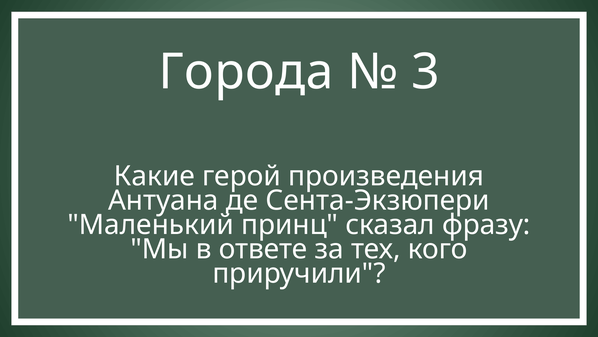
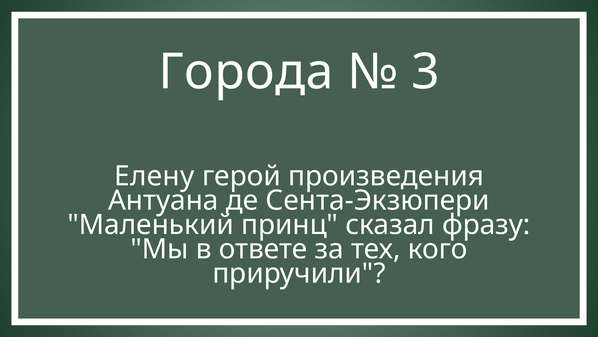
Какие: Какие -> Елену (154, 176)
